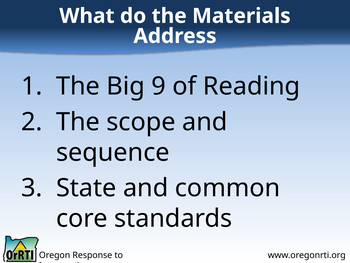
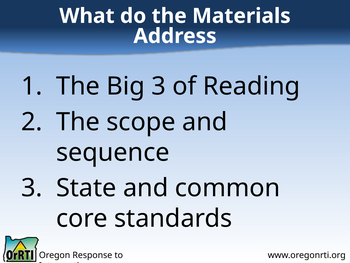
Big 9: 9 -> 3 (159, 86)
